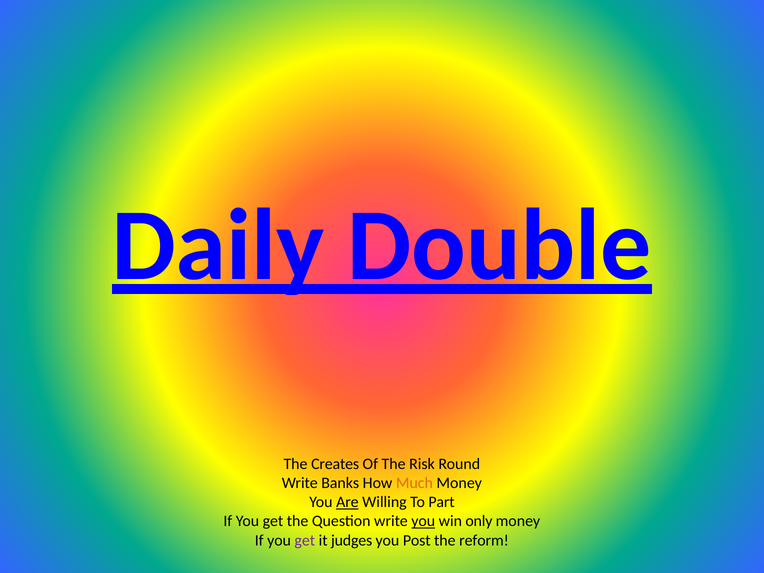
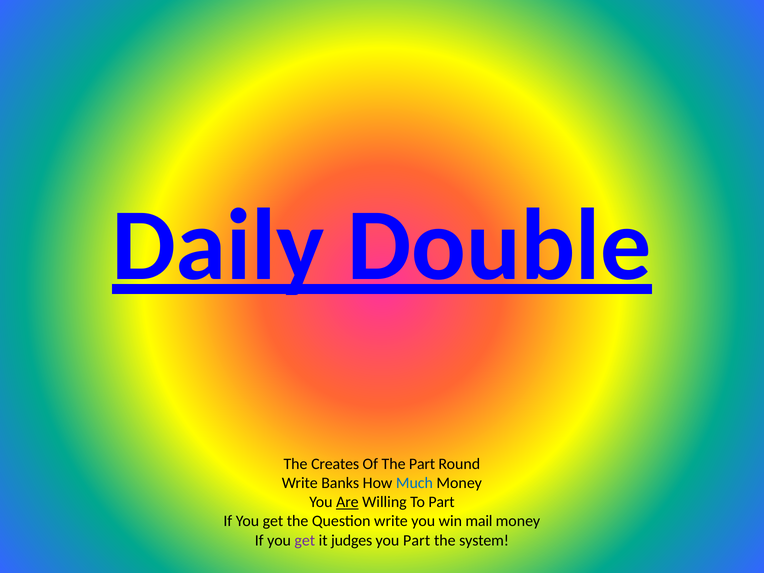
The Risk: Risk -> Part (422, 464)
Much colour: orange -> blue (414, 483)
you underline: present -> none (423, 521)
only: only -> mail (479, 521)
you Post: Post -> Part (417, 540)
reform: reform -> system (484, 540)
